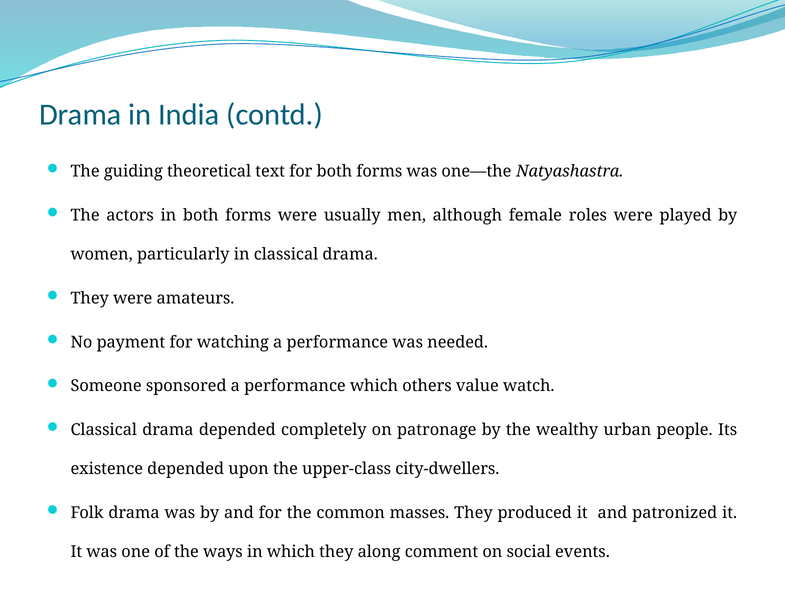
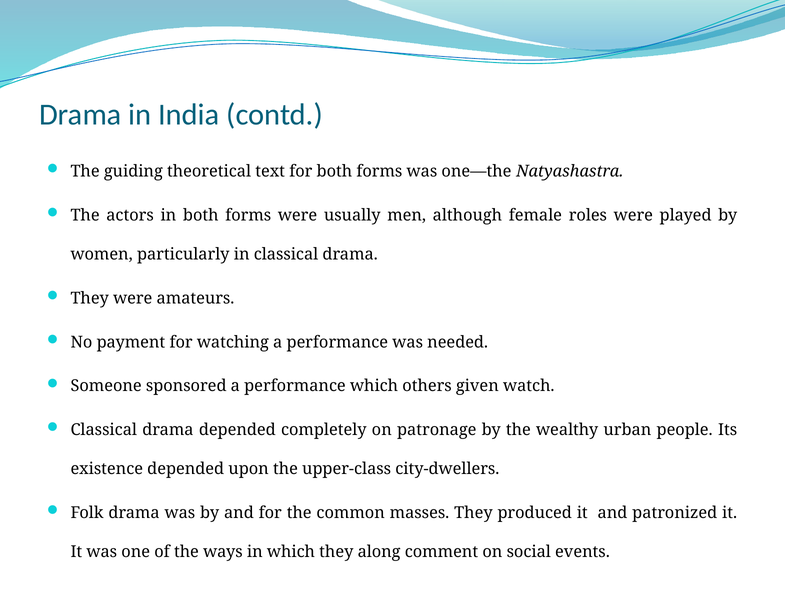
value: value -> given (477, 386)
